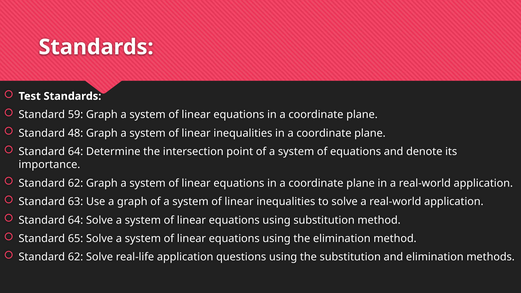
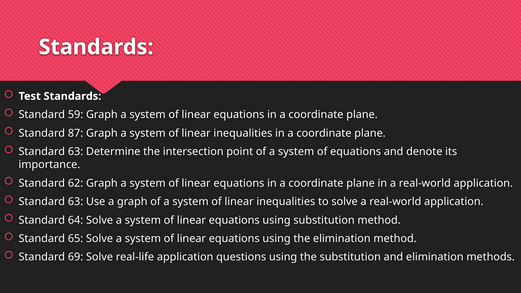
48: 48 -> 87 (76, 133)
64: 64 -> 63 (76, 152)
62: 62 -> 69 (76, 257)
